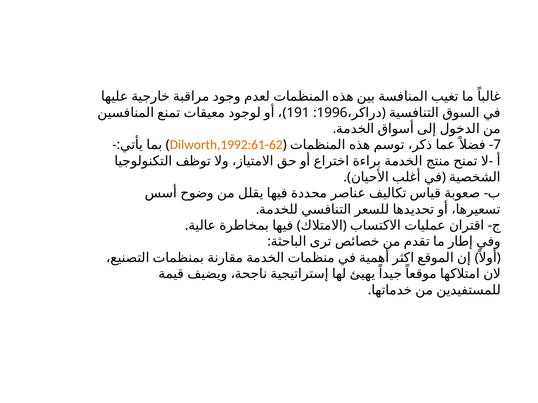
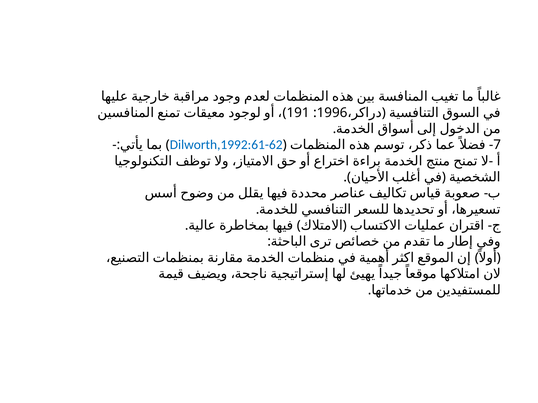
Dilworth,1992:61-62 colour: orange -> blue (226, 145)
